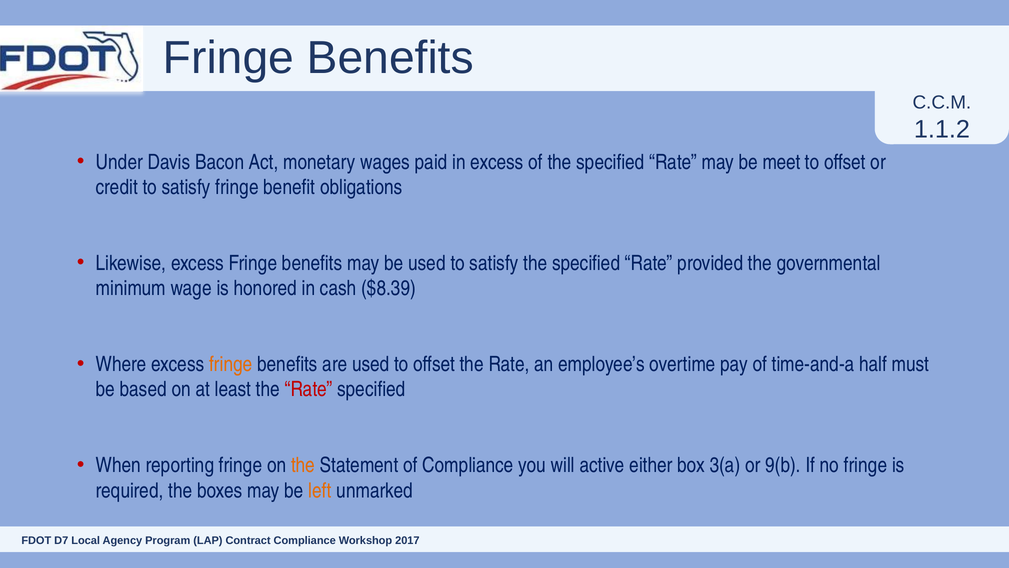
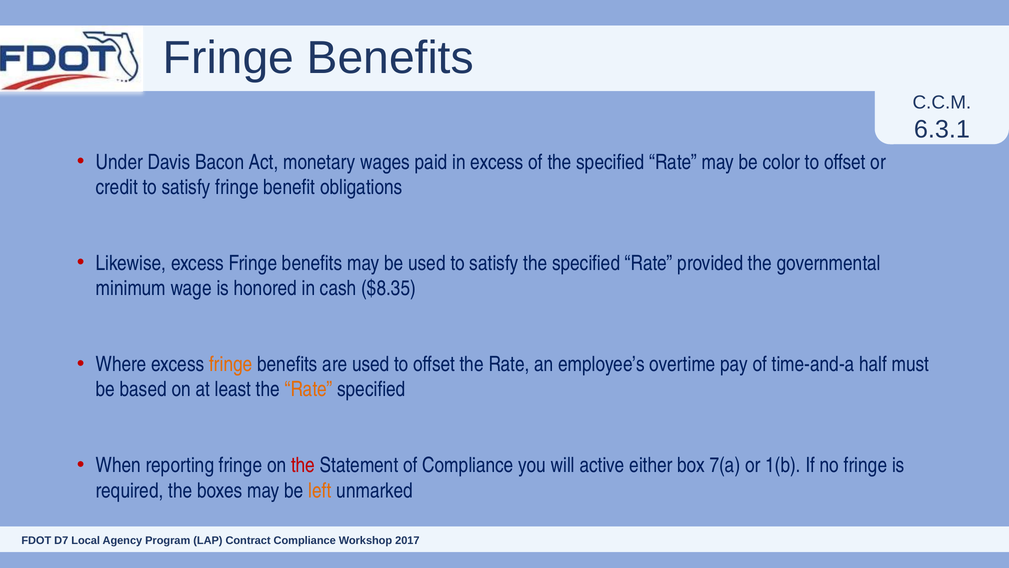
1.1.2: 1.1.2 -> 6.3.1 (942, 129)
meet: meet -> color (781, 162)
$8.39: $8.39 -> $8.35 (389, 288)
Rate colour: red -> orange (309, 389)
the colour: orange -> red (303, 465)
3(a: 3(a -> 7(a (725, 465)
9(b: 9(b -> 1(b (783, 465)
